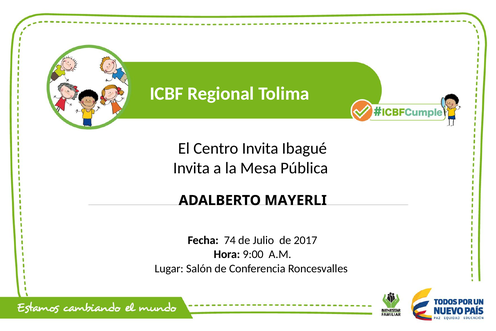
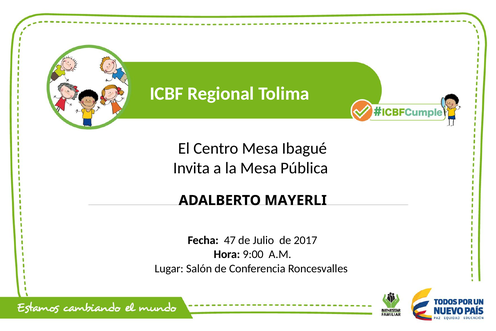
Centro Invita: Invita -> Mesa (260, 148)
74: 74 -> 47 (230, 240)
